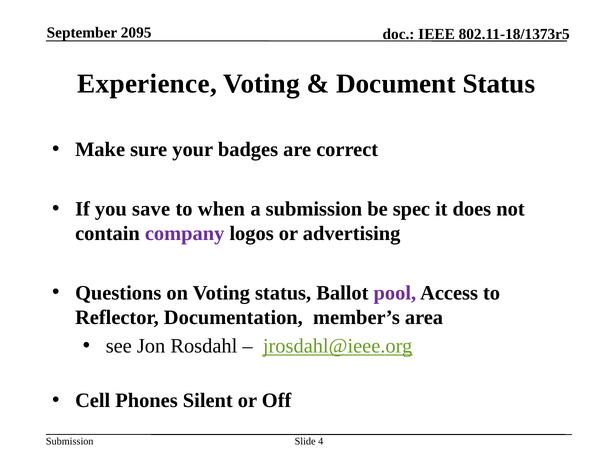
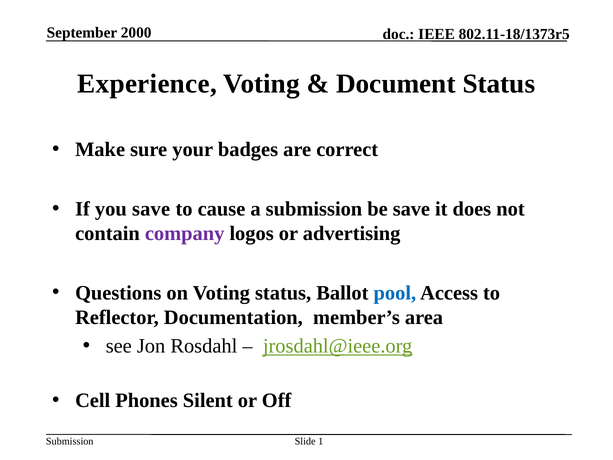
2095: 2095 -> 2000 (136, 32)
when: when -> cause (222, 209)
be spec: spec -> save (411, 209)
pool colour: purple -> blue (395, 293)
4: 4 -> 1 (321, 441)
